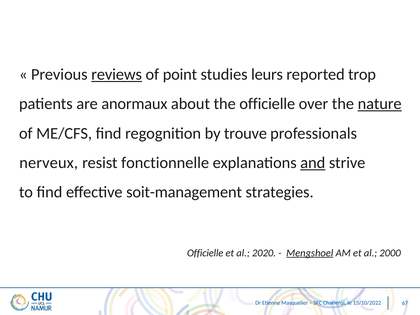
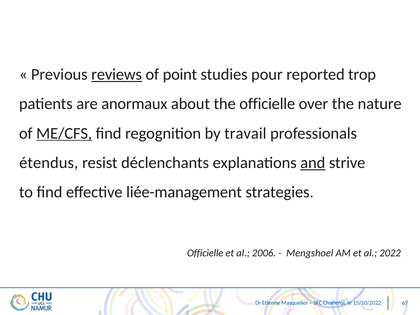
leurs: leurs -> pour (267, 74)
nature underline: present -> none (380, 104)
ME/CFS underline: none -> present (64, 133)
trouve: trouve -> travail (245, 133)
nerveux: nerveux -> étendus (49, 163)
fonctionnelle: fonctionnelle -> déclenchants (165, 163)
soit-management: soit-management -> liée-management (184, 192)
2020: 2020 -> 2006 (264, 253)
Mengshoel underline: present -> none (310, 253)
2000: 2000 -> 2022 (390, 253)
